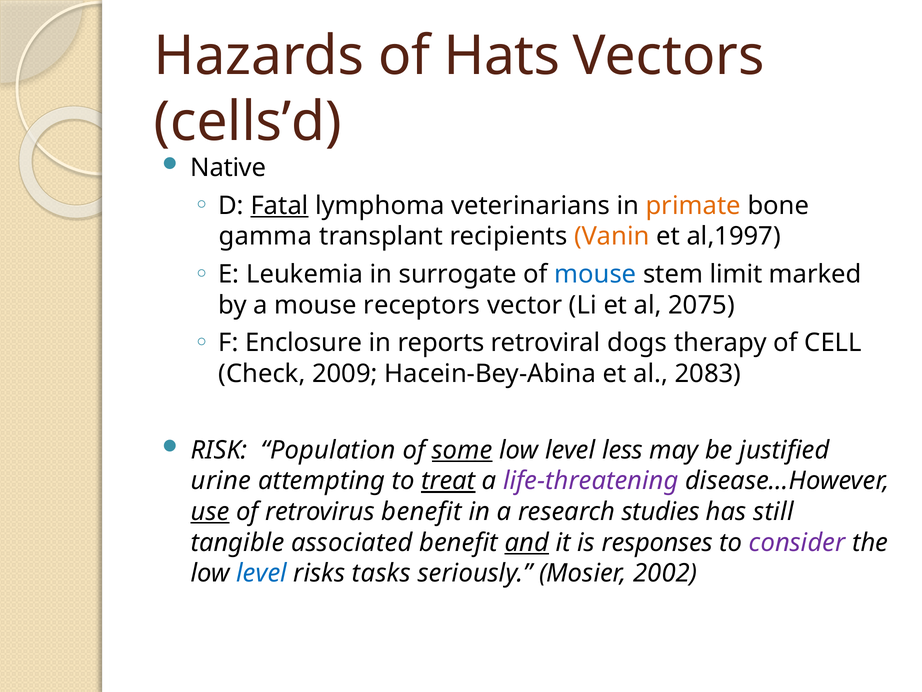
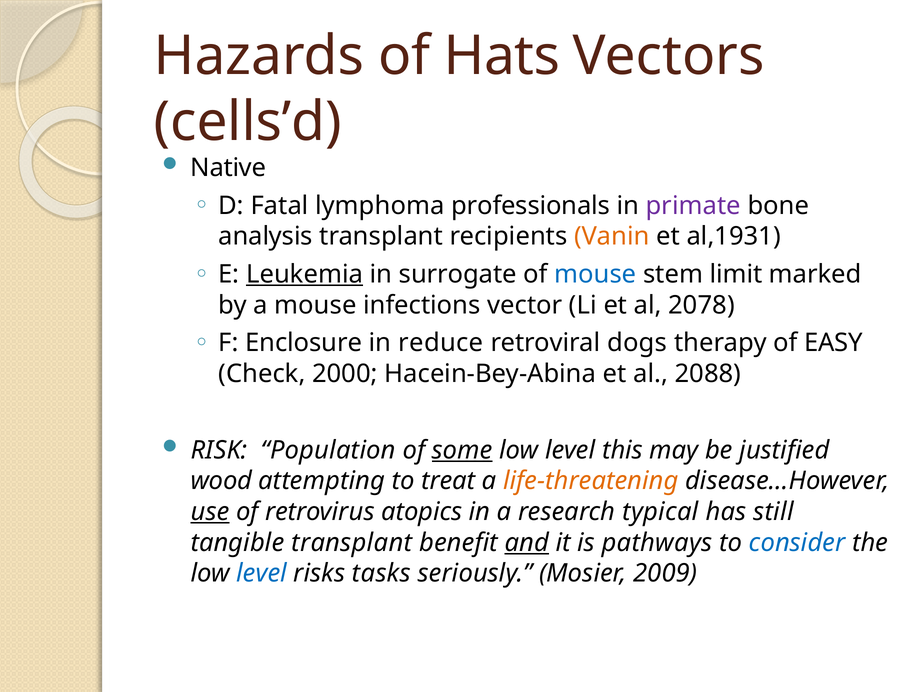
Fatal underline: present -> none (280, 206)
veterinarians: veterinarians -> professionals (531, 206)
primate colour: orange -> purple (693, 206)
gamma: gamma -> analysis (266, 236)
al,1997: al,1997 -> al,1931 (734, 236)
Leukemia underline: none -> present (305, 274)
receptors: receptors -> infections (422, 305)
2075: 2075 -> 2078 (702, 305)
reports: reports -> reduce (441, 343)
CELL: CELL -> EASY (833, 343)
2009: 2009 -> 2000 (345, 374)
2083: 2083 -> 2088 (708, 374)
less: less -> this (622, 450)
urine: urine -> wood (221, 481)
treat underline: present -> none (448, 481)
life-threatening colour: purple -> orange (591, 481)
retrovirus benefit: benefit -> atopics (422, 511)
studies: studies -> typical (660, 511)
tangible associated: associated -> transplant (352, 542)
responses: responses -> pathways (657, 542)
consider colour: purple -> blue (797, 542)
2002: 2002 -> 2009 (665, 573)
